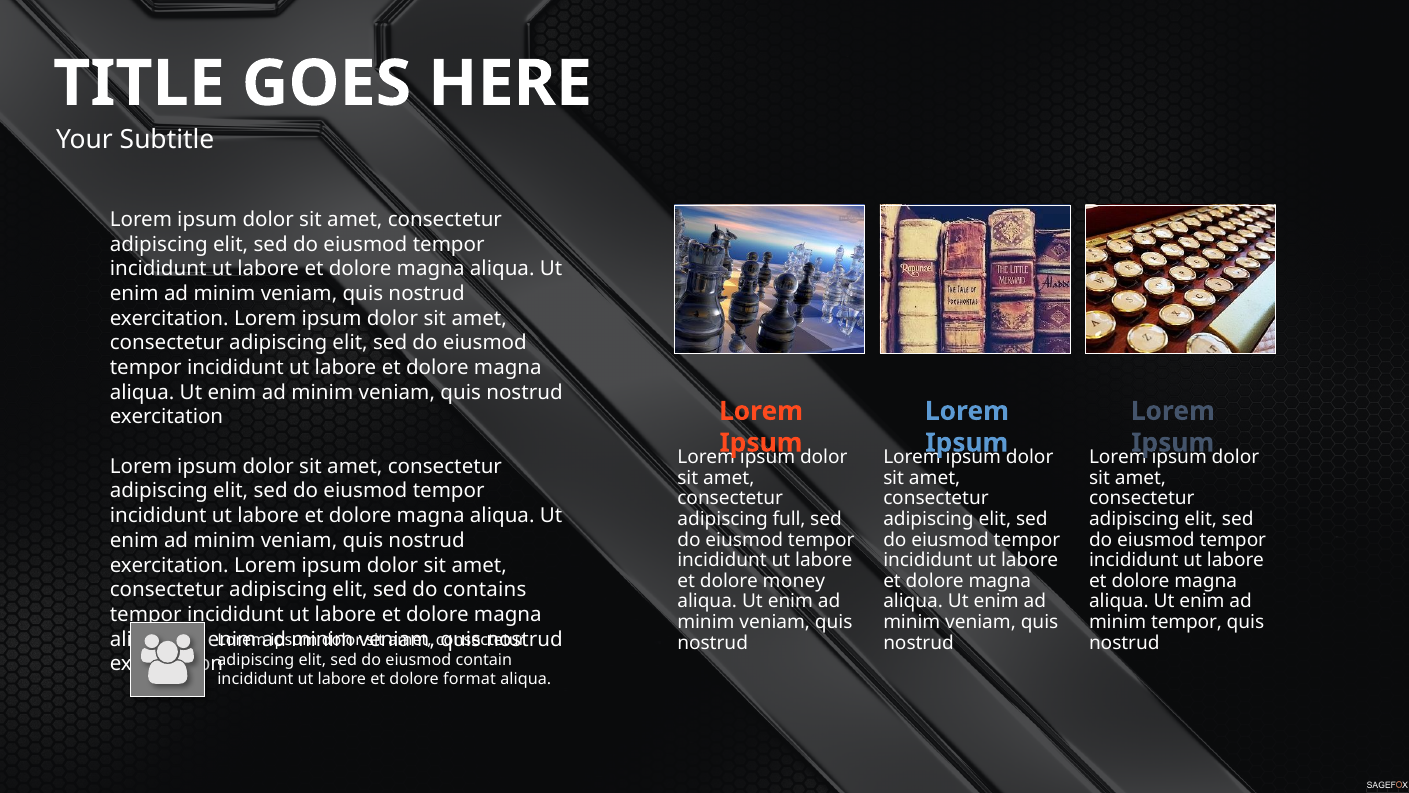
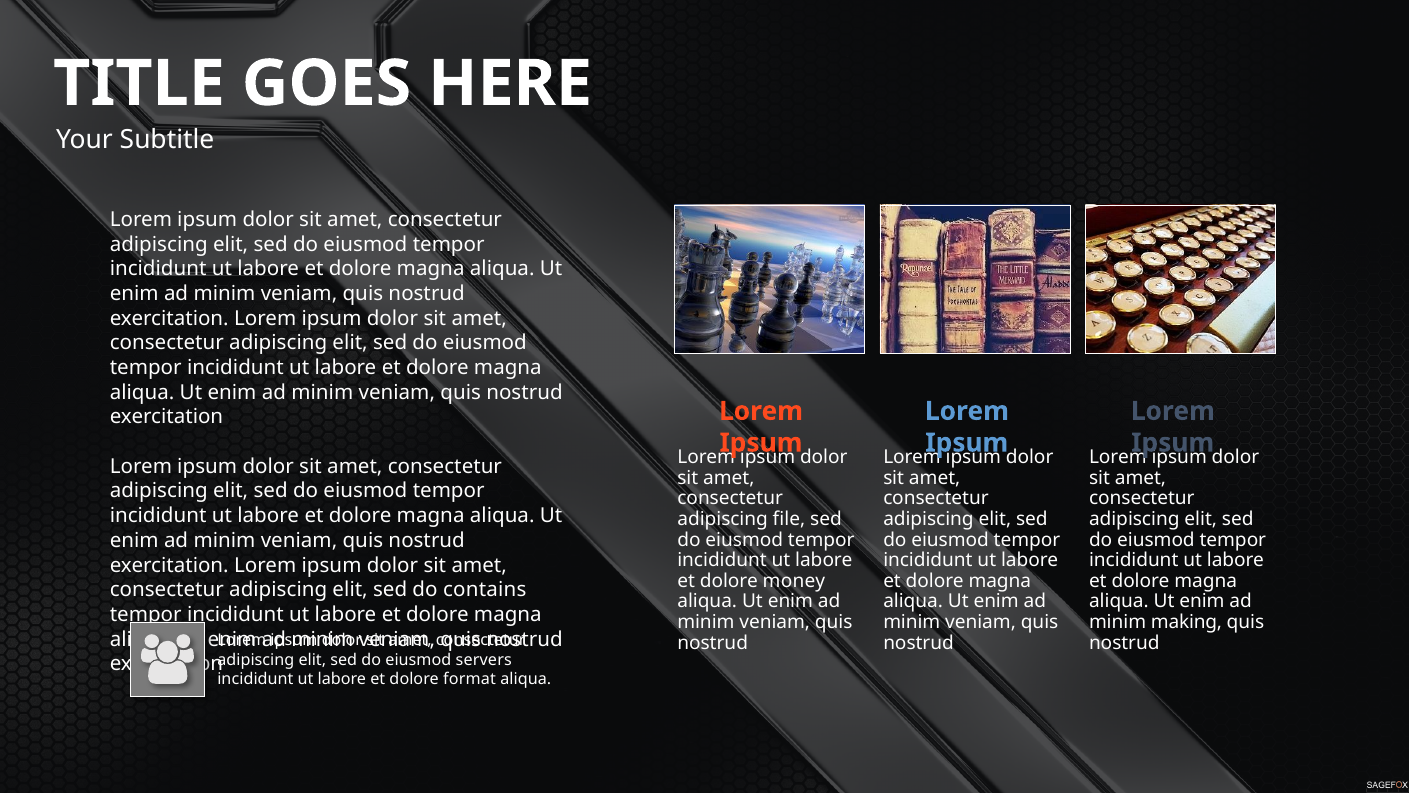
full: full -> file (789, 519)
minim tempor: tempor -> making (1187, 622)
contain: contain -> servers (484, 660)
